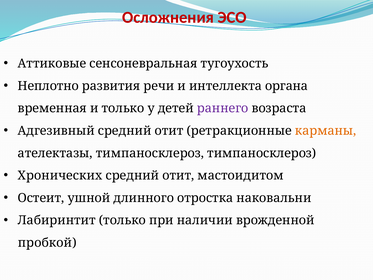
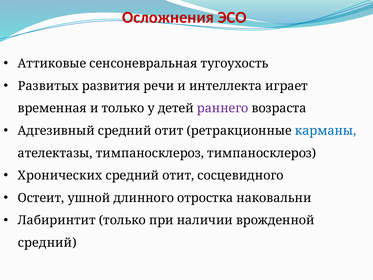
Неплотно: Неплотно -> Развитых (48, 86)
органа: органа -> играет (287, 86)
карманы colour: orange -> blue (326, 131)
мастоидитом: мастоидитом -> сосцевидного (241, 175)
пробкой: пробкой -> средний (47, 243)
